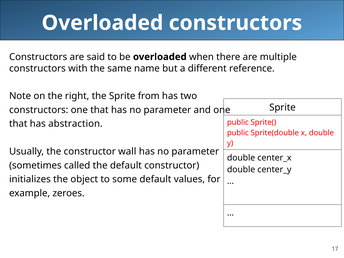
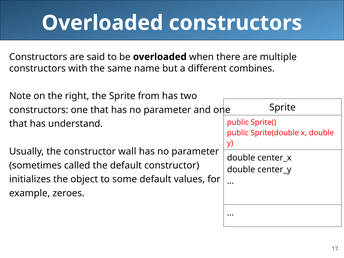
reference: reference -> combines (252, 68)
abstraction: abstraction -> understand (76, 124)
